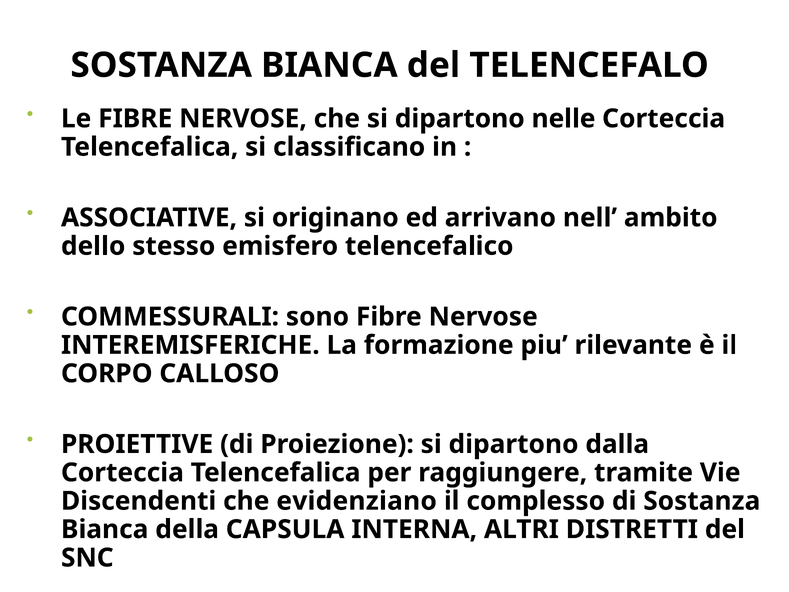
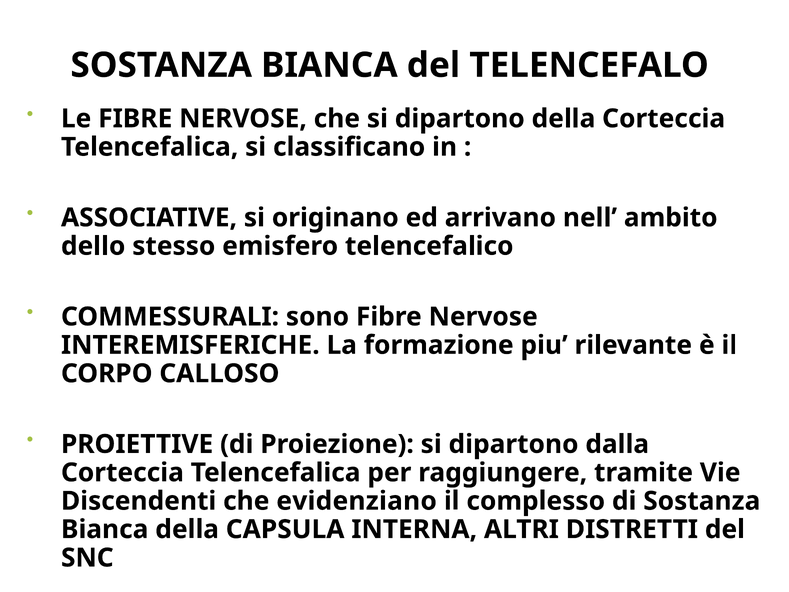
dipartono nelle: nelle -> della (563, 119)
